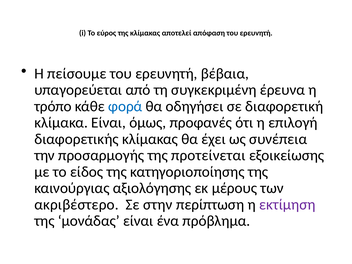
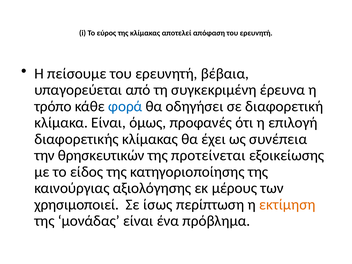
προσαρμογής: προσαρμογής -> θρησκευτικών (101, 155)
ακριβέστερο: ακριβέστερο -> χρησιμοποιεί (77, 205)
στην: στην -> ίσως (158, 205)
εκτίμηση colour: purple -> orange (287, 205)
